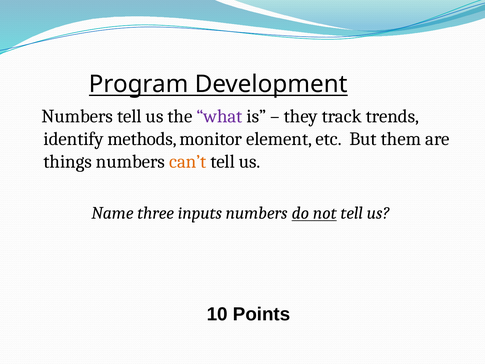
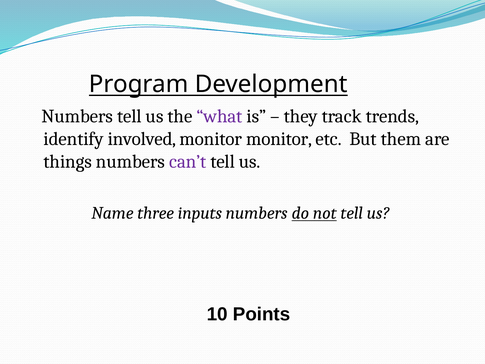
methods: methods -> involved (142, 139)
monitor element: element -> monitor (279, 139)
can’t colour: orange -> purple (188, 161)
